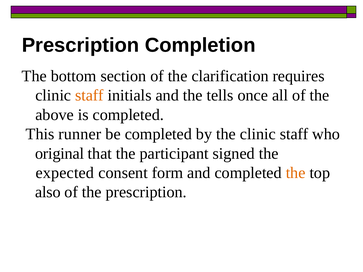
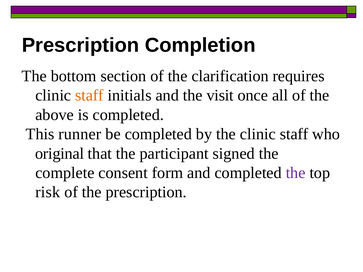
tells: tells -> visit (220, 95)
expected: expected -> complete (65, 173)
the colour: orange -> purple (296, 173)
also: also -> risk (48, 192)
